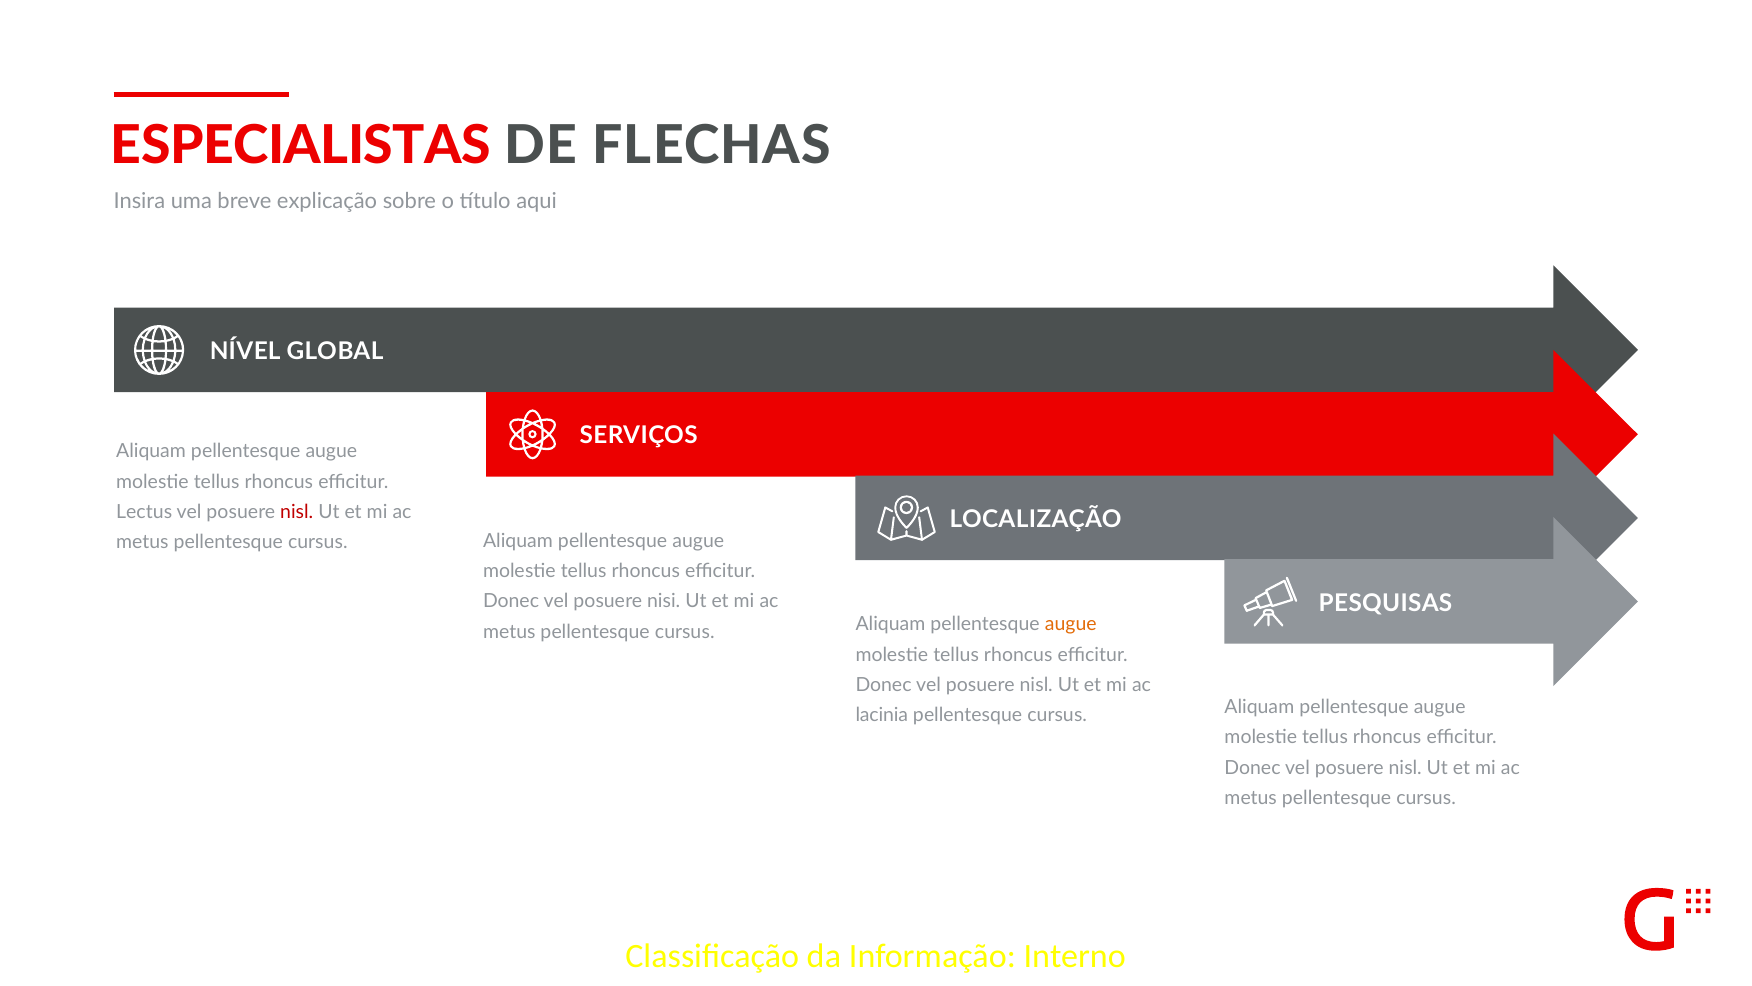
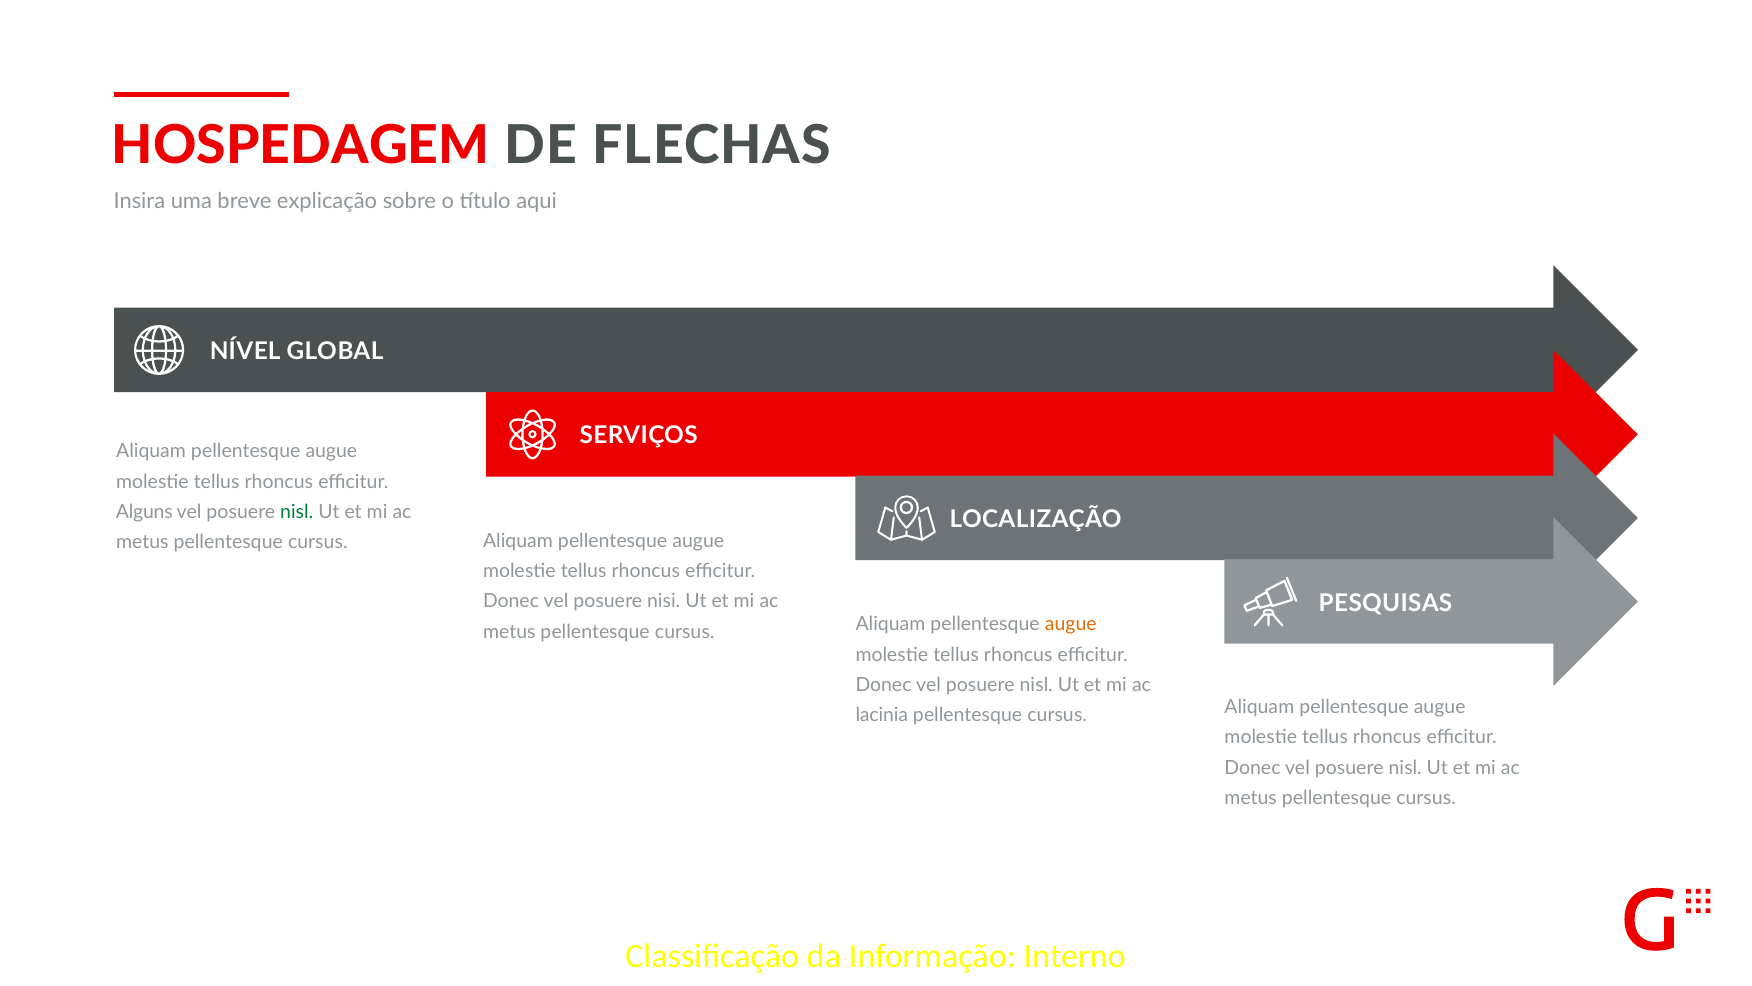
ESPECIALISTAS: ESPECIALISTAS -> HOSPEDAGEM (301, 146)
Lectus: Lectus -> Alguns (144, 512)
nisl colour: red -> green (297, 512)
